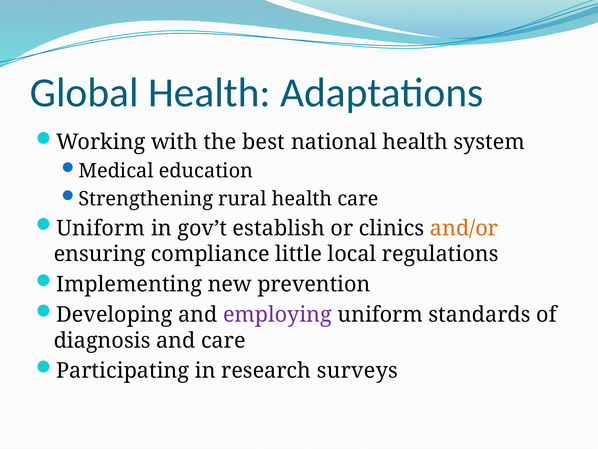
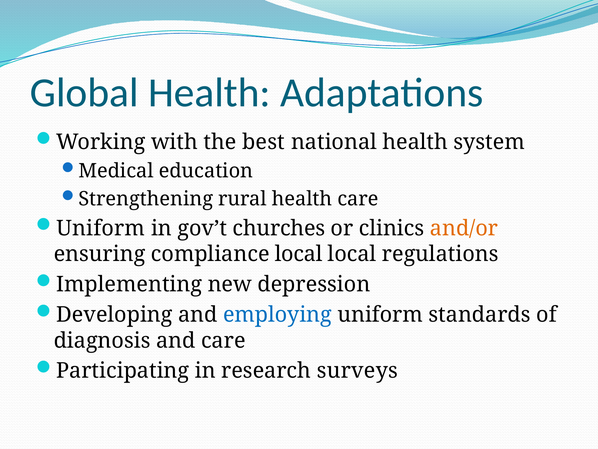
establish: establish -> churches (279, 228)
compliance little: little -> local (299, 254)
prevention: prevention -> depression (314, 284)
employing colour: purple -> blue (277, 314)
